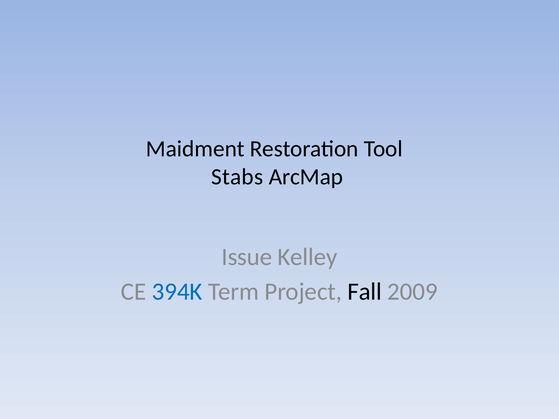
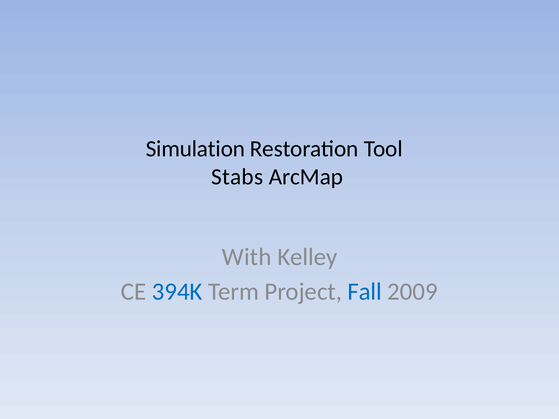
Maidment: Maidment -> Simulation (195, 149)
Issue: Issue -> With (247, 257)
Fall colour: black -> blue (365, 292)
